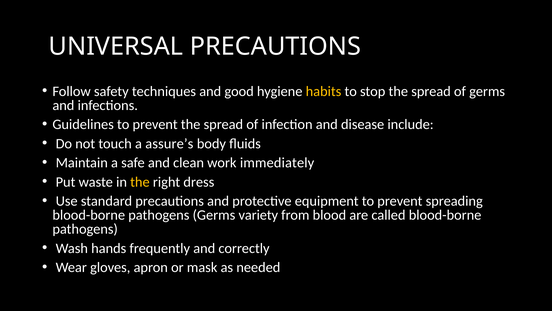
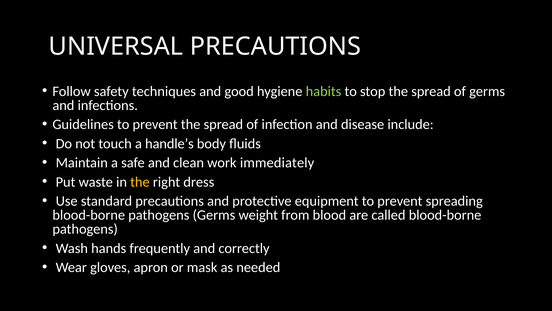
habits colour: yellow -> light green (324, 91)
assure’s: assure’s -> handle’s (169, 143)
variety: variety -> weight (258, 215)
